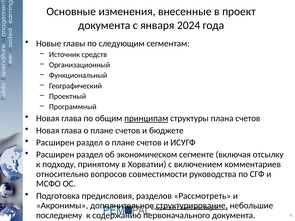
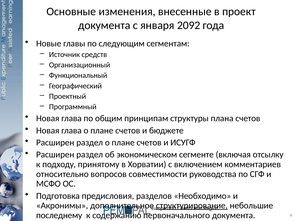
2024: 2024 -> 2092 (189, 25)
принципам underline: present -> none (146, 119)
Рассмотреть: Рассмотреть -> Необходимо (202, 196)
